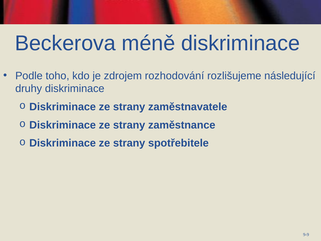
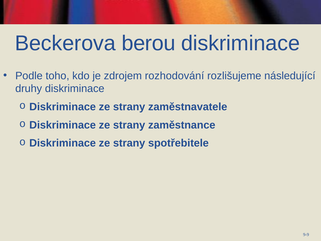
méně: méně -> berou (149, 43)
